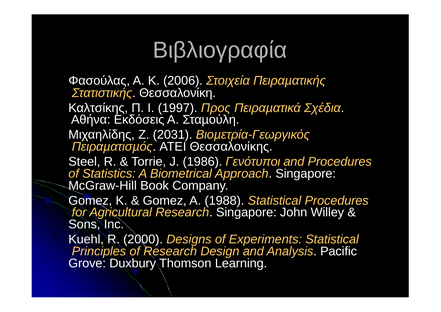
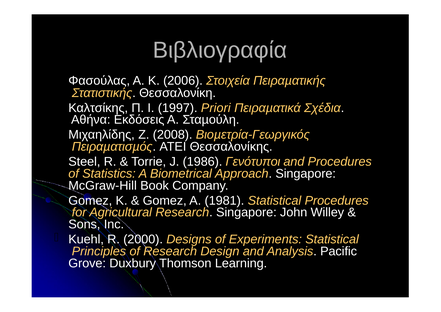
Προς: Προς -> Priori (216, 108)
2031: 2031 -> 2008 (173, 135)
1988: 1988 -> 1981 (224, 201)
